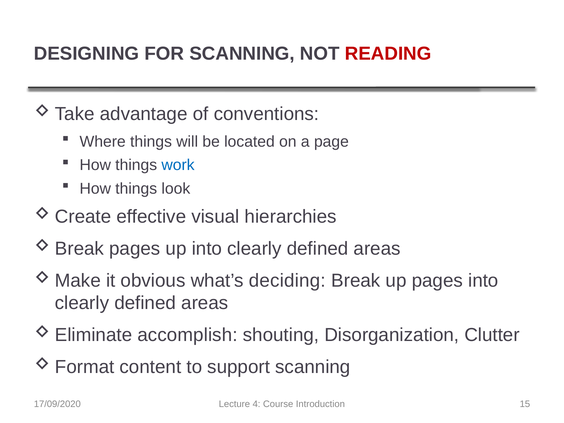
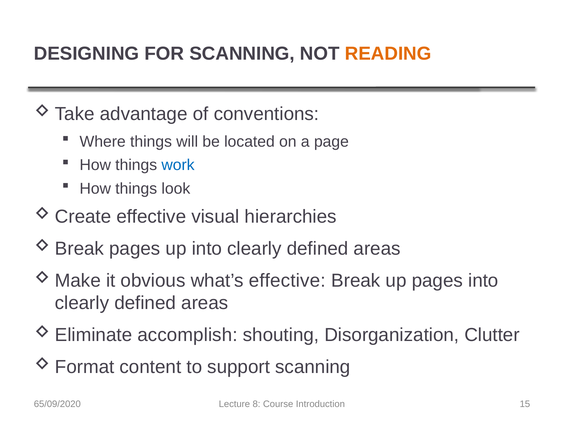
READING colour: red -> orange (388, 54)
what’s deciding: deciding -> effective (287, 281)
17/09/2020: 17/09/2020 -> 65/09/2020 (57, 404)
4: 4 -> 8 (257, 404)
